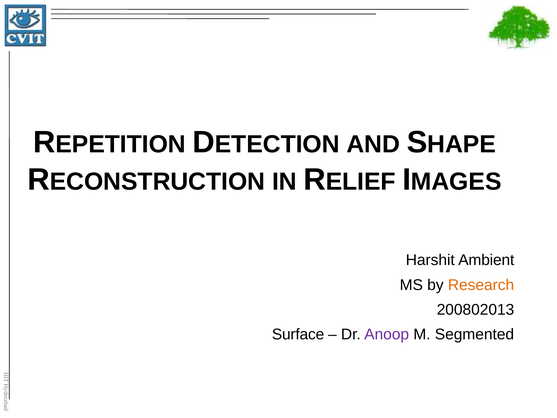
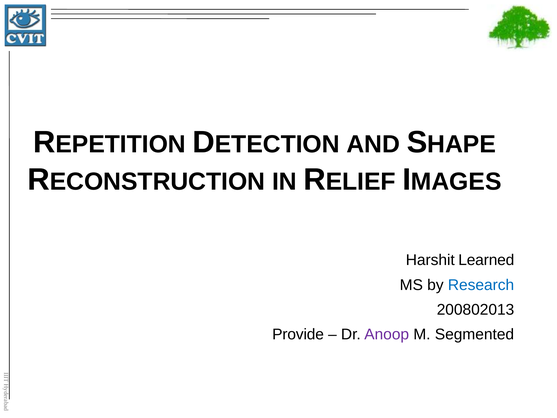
Ambient: Ambient -> Learned (486, 260)
Research colour: orange -> blue (481, 285)
Surface: Surface -> Provide (298, 334)
